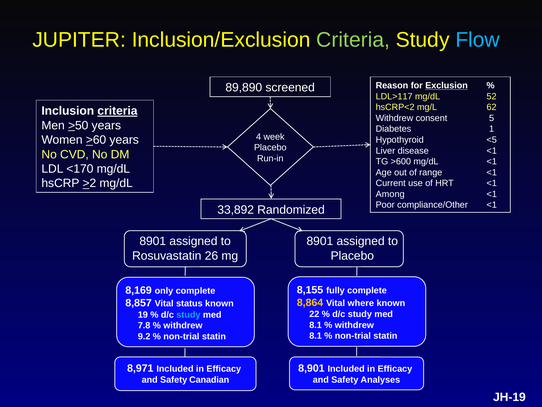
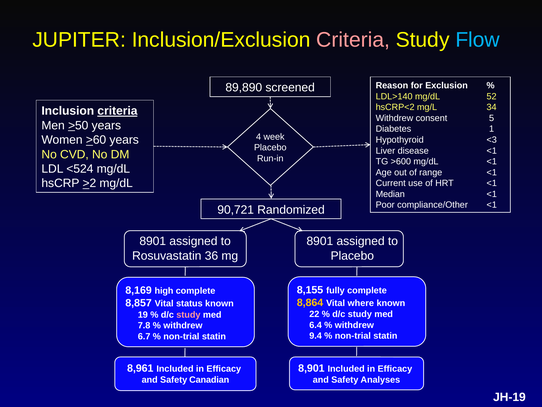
Criteria colour: light green -> pink (353, 40)
Exclusion underline: present -> none (447, 85)
LDL>117: LDL>117 -> LDL>140 (394, 96)
62: 62 -> 34 (492, 107)
<5: <5 -> <3 (492, 140)
<170: <170 -> <524 (80, 169)
Among: Among -> Median (390, 194)
33,892: 33,892 -> 90,721 (236, 209)
26: 26 -> 36 (211, 256)
only: only -> high (164, 291)
study colour: light blue -> pink (188, 314)
8.1: 8.1 -> 6.4 (316, 325)
8.1: 8.1 -> 9.4 (316, 336)
9.2: 9.2 -> 6.7 (144, 336)
8,971: 8,971 -> 8,961 (140, 368)
